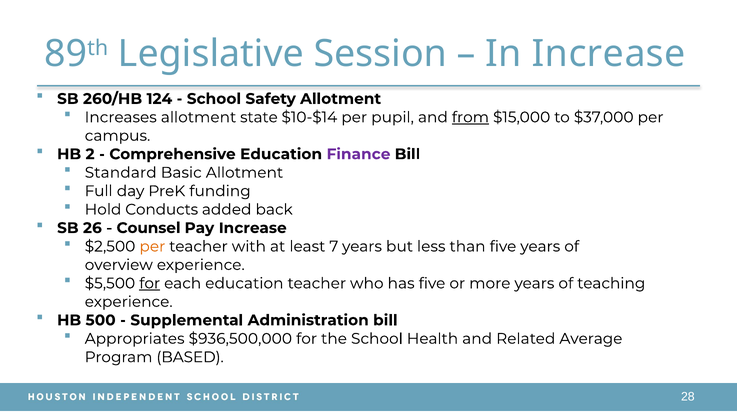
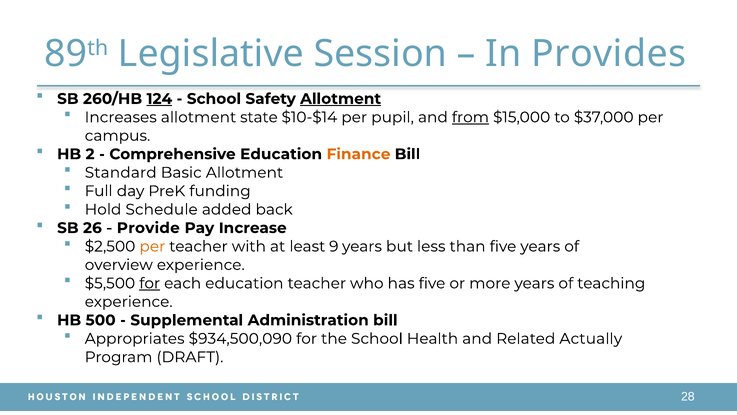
In Increase: Increase -> Provides (609, 54)
124 underline: none -> present (159, 99)
Allotment underline: none -> present (341, 99)
Finance colour: purple -> orange (358, 154)
Conducts: Conducts -> Schedule (162, 209)
Counsel: Counsel -> Provide (148, 228)
7: 7 -> 9 (334, 246)
$936,500,000: $936,500,000 -> $934,500,090 (240, 338)
Average: Average -> Actually (591, 338)
BASED: BASED -> DRAFT (190, 357)
